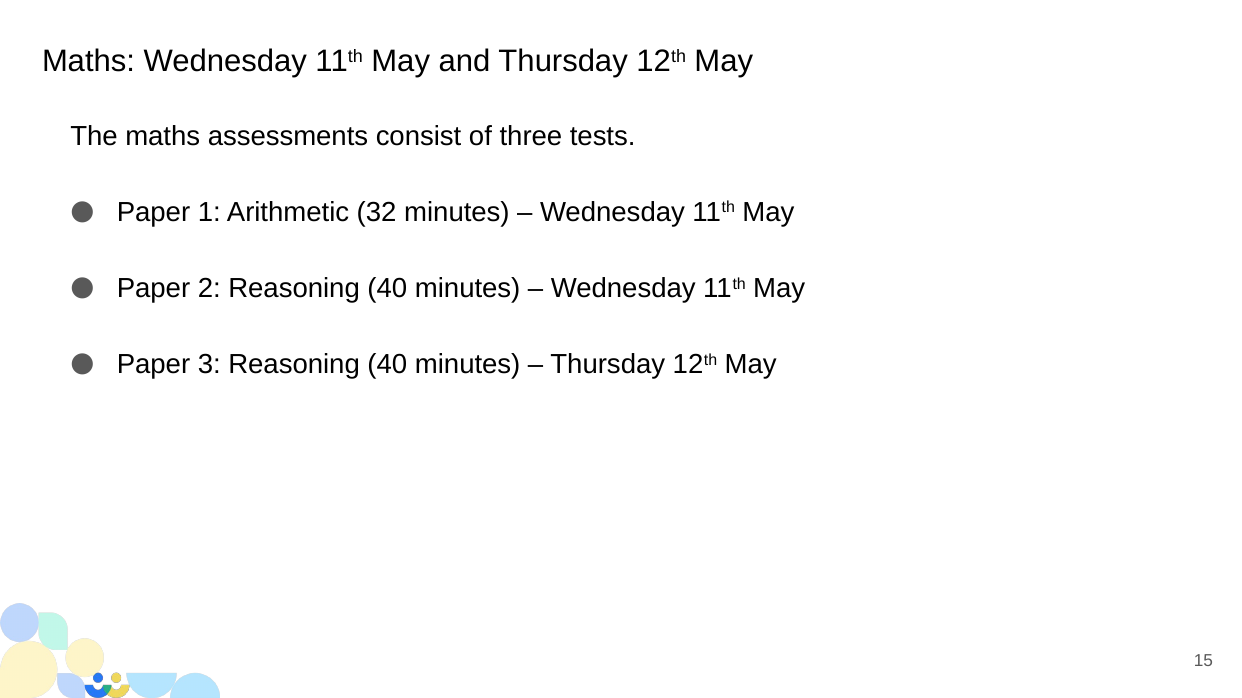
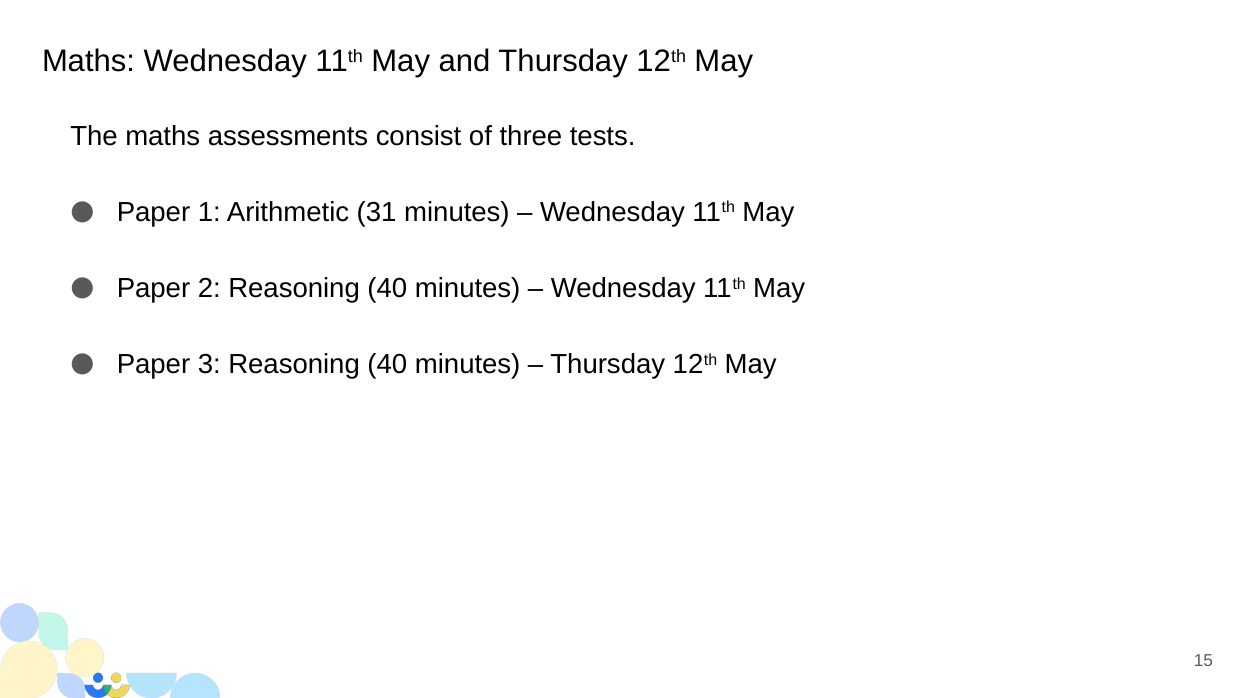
32: 32 -> 31 (377, 212)
